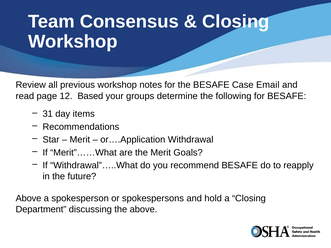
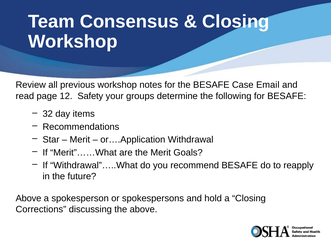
Based: Based -> Safety (90, 96)
31: 31 -> 32 (48, 114)
Department: Department -> Corrections (41, 210)
